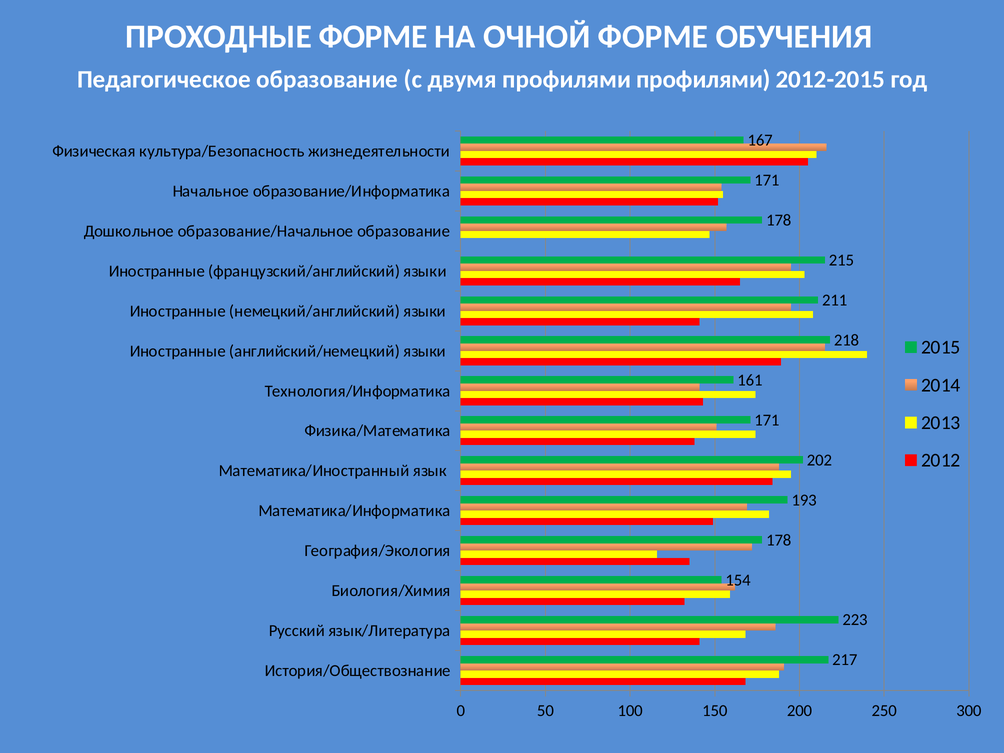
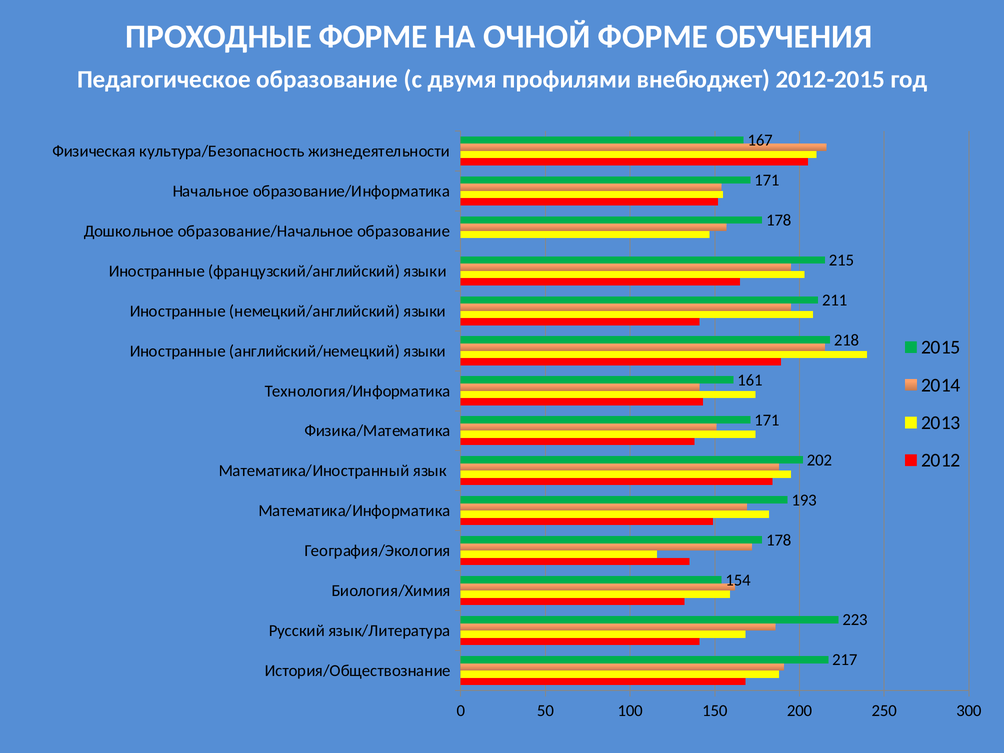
профилями профилями: профилями -> внебюджет (703, 79)
